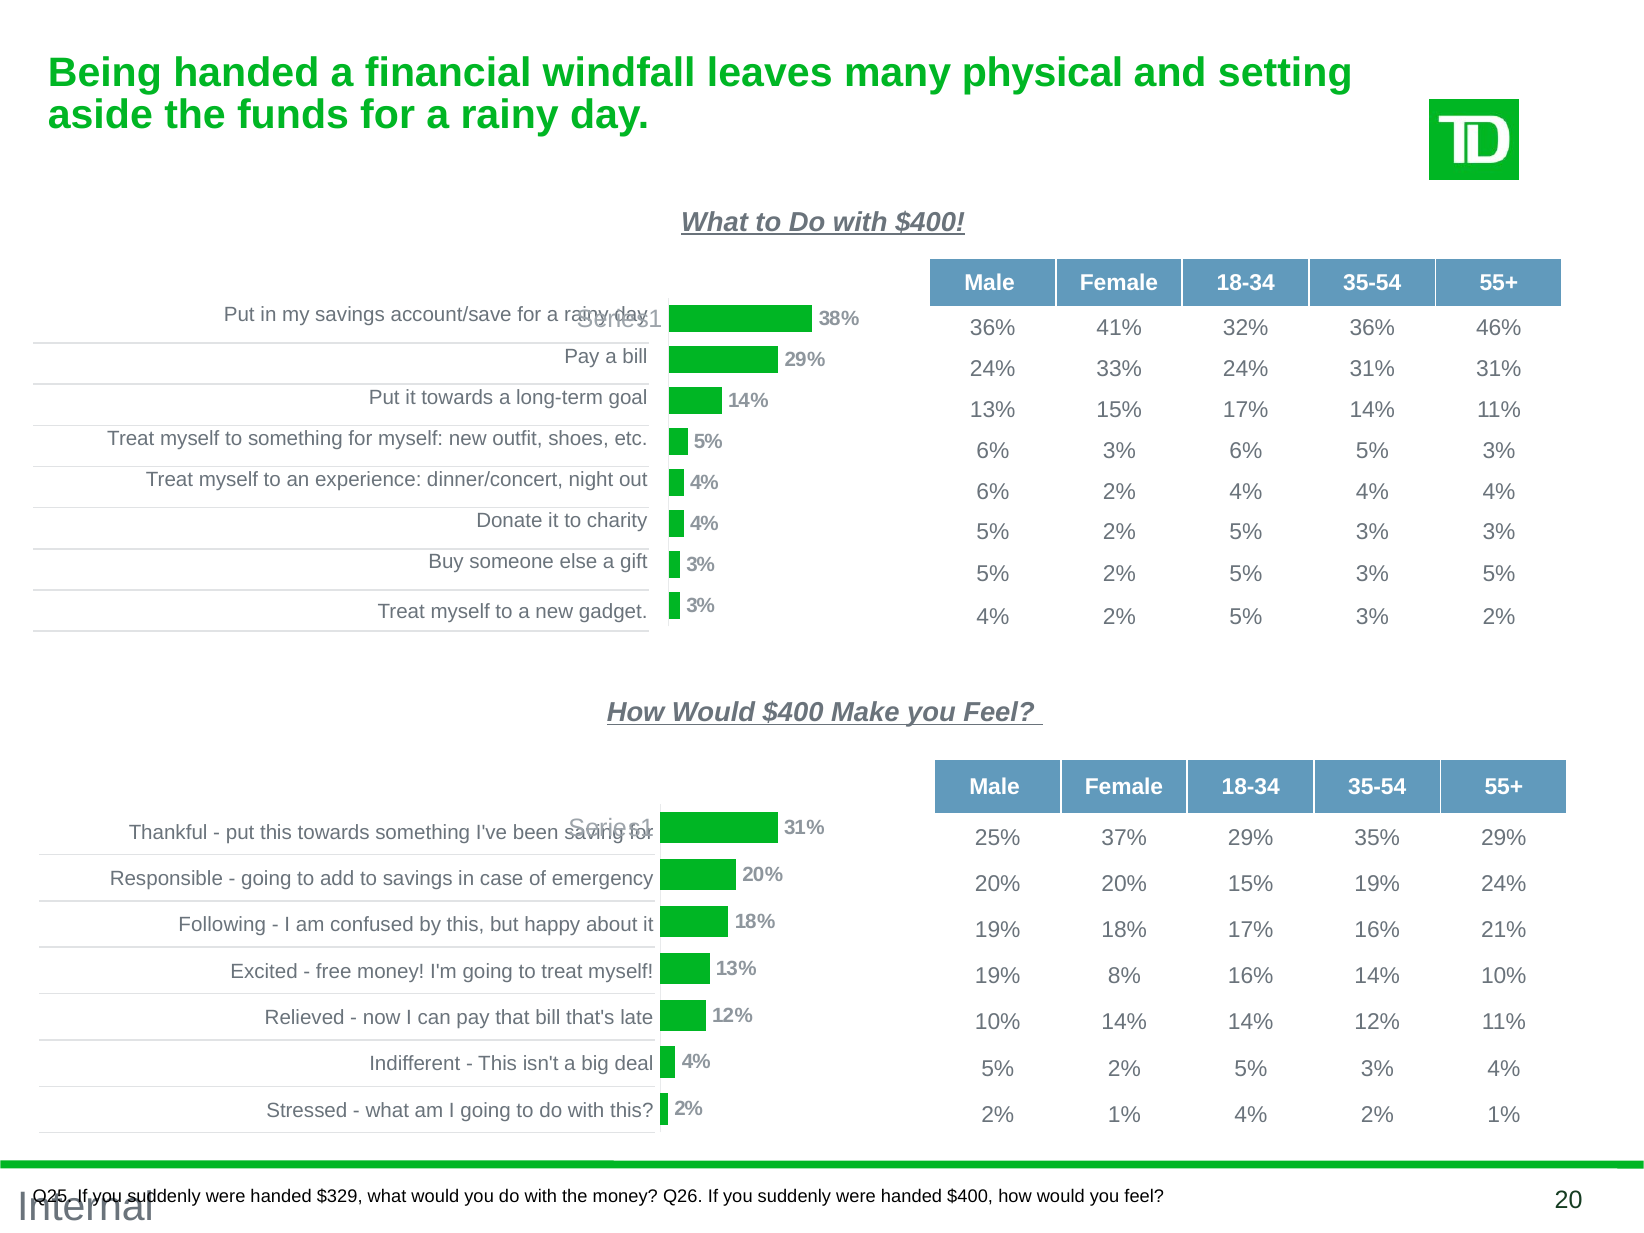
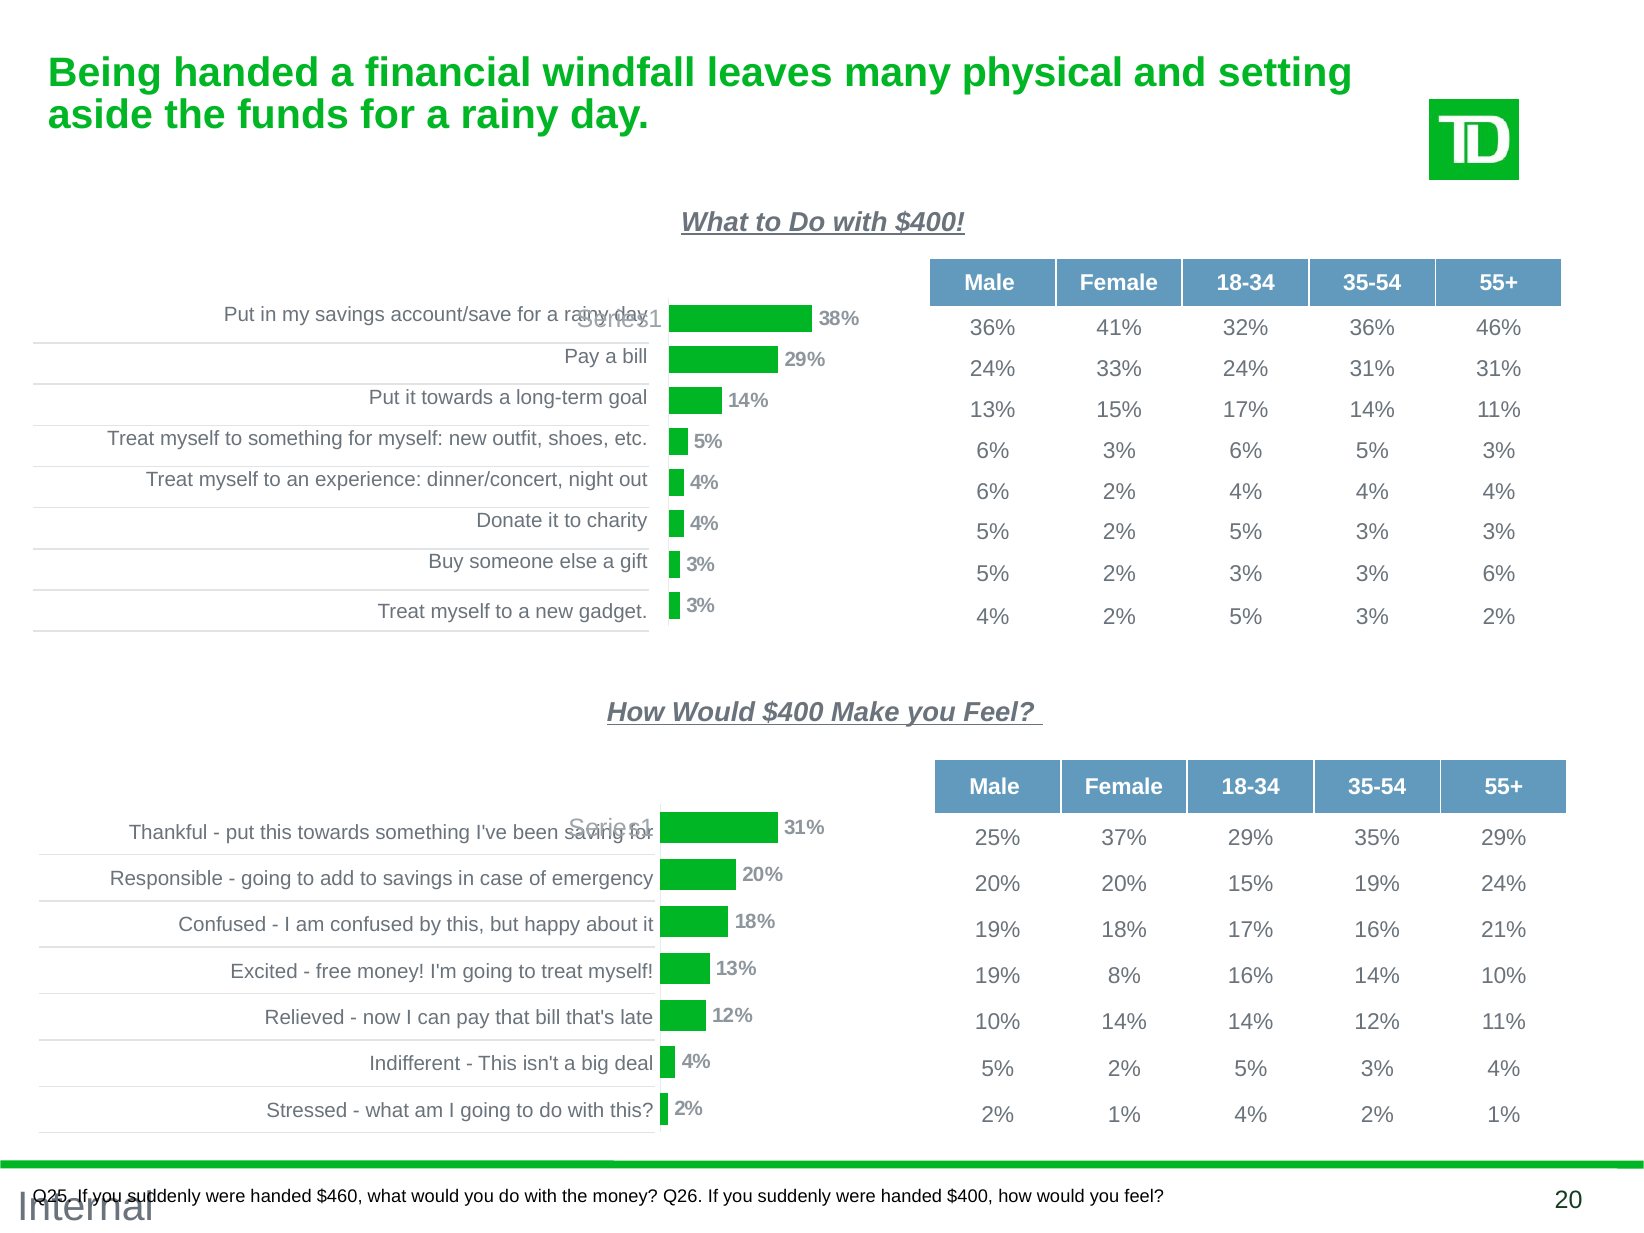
5%: 5% -> 3% (1246, 574)
5%: 5% -> 6% (1499, 574)
Following: Following -> Confused (222, 925)
$329: $329 -> $460 (340, 1196)
